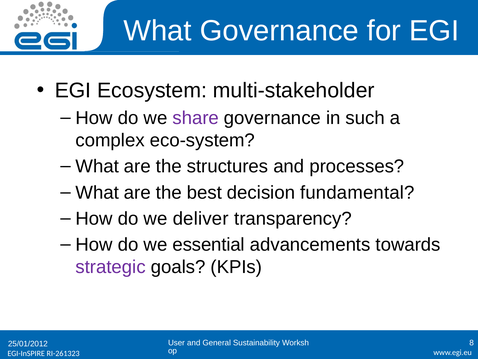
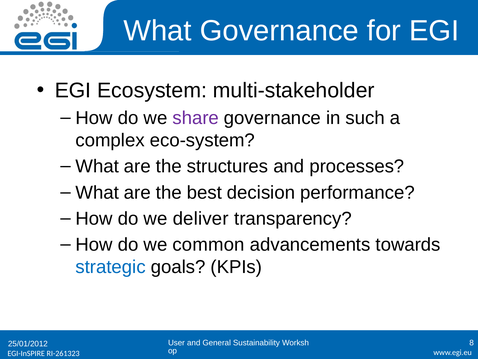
fundamental: fundamental -> performance (357, 192)
essential: essential -> common (208, 244)
strategic colour: purple -> blue (111, 267)
